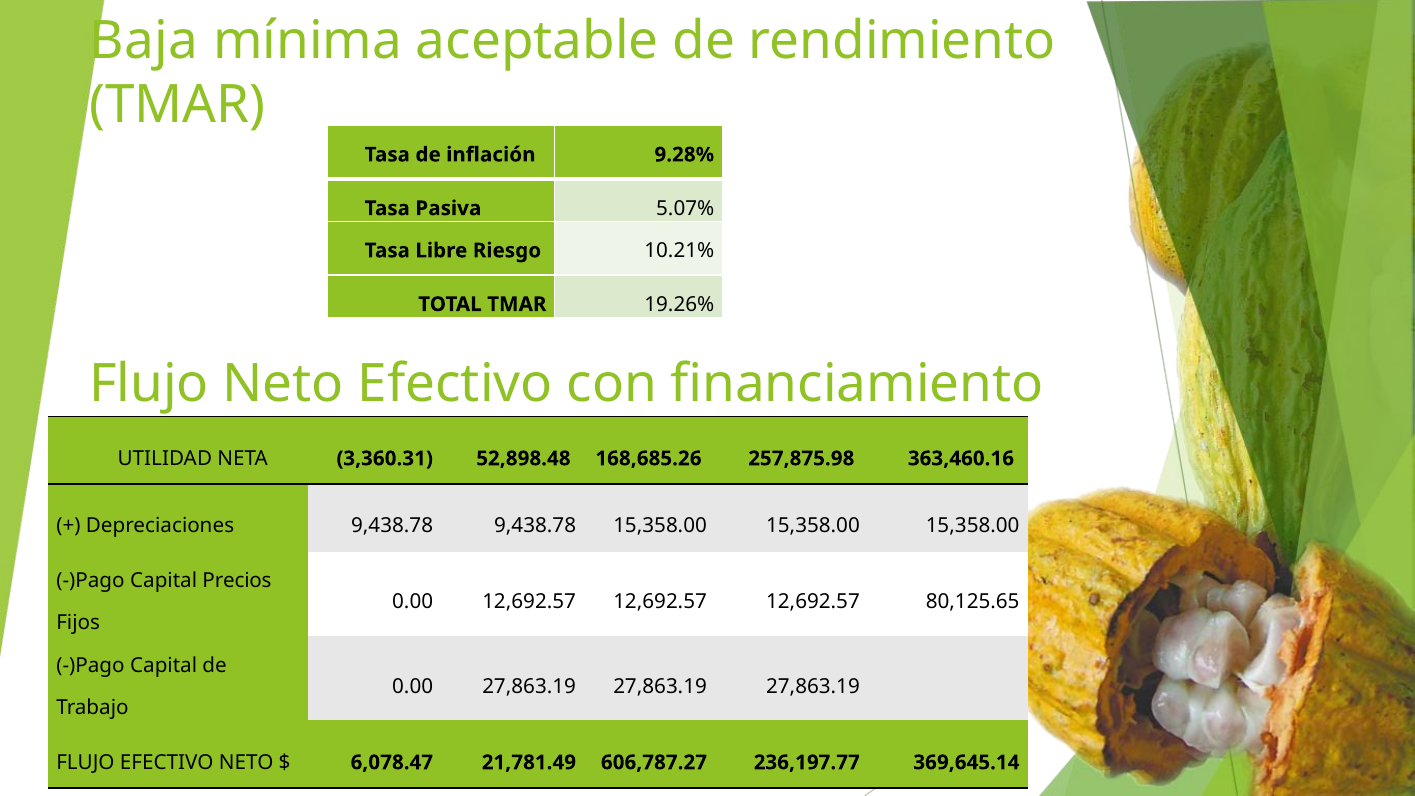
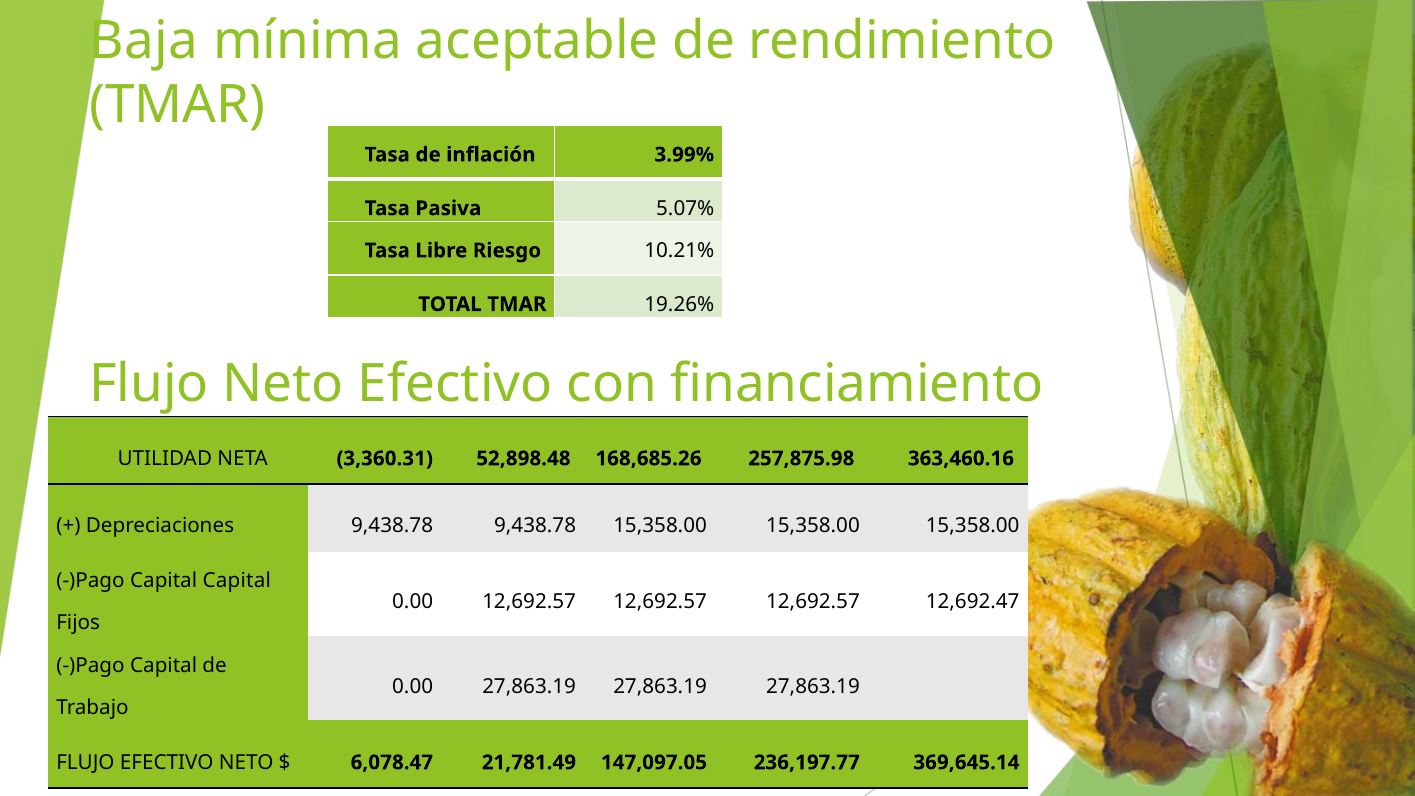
9.28%: 9.28% -> 3.99% (684, 155)
Capital Precios: Precios -> Capital (237, 581)
80,125.65: 80,125.65 -> 12,692.47 (973, 602)
606,787.27: 606,787.27 -> 147,097.05 (654, 762)
